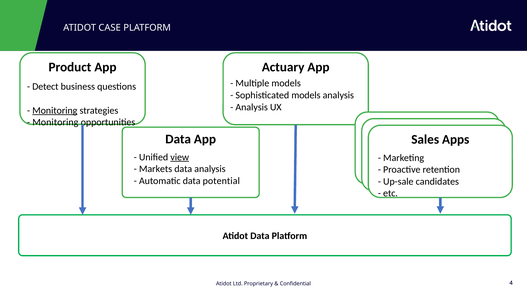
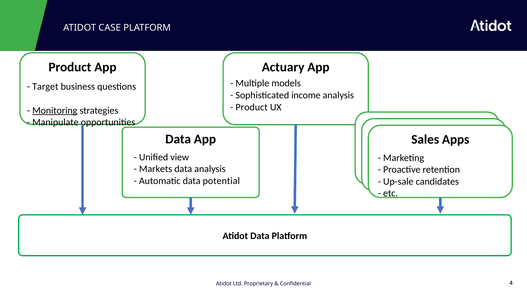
Detect: Detect -> Target (45, 86)
Sophisticated models: models -> income (306, 95)
Analysis: Analysis -> Product (252, 107)
Monitoring: Monitoring -> Manipulate (55, 122)
view underline: present -> none (180, 157)
